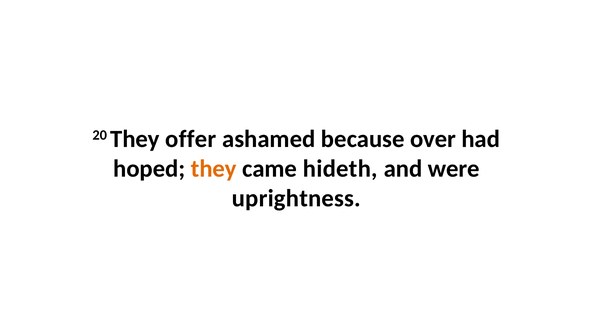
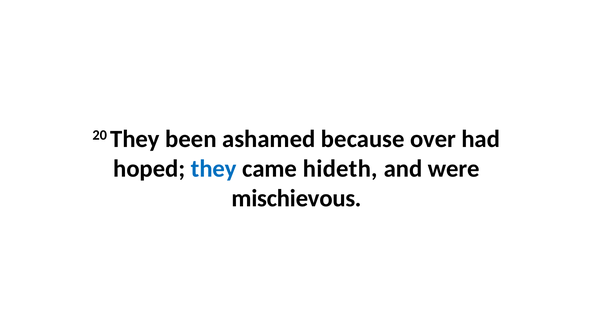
offer: offer -> been (191, 139)
they colour: orange -> blue (214, 168)
uprightness: uprightness -> mischievous (297, 198)
